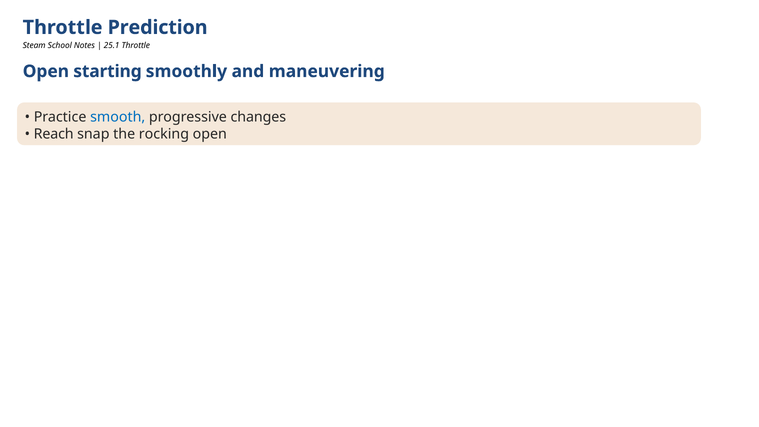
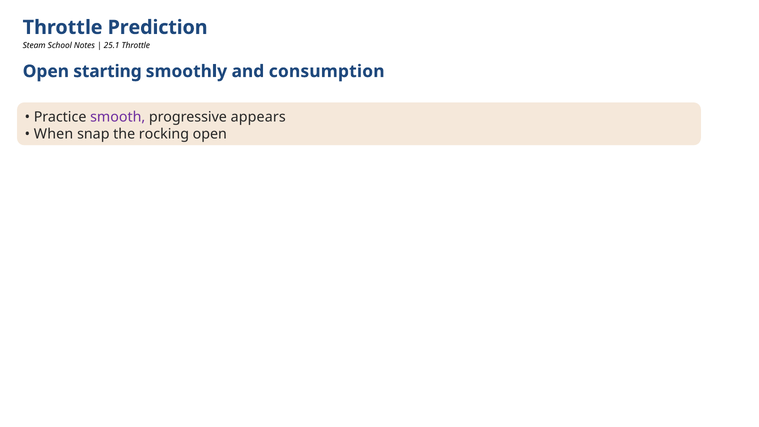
maneuvering: maneuvering -> consumption (327, 71)
smooth colour: blue -> purple (118, 117)
changes: changes -> appears (258, 117)
Reach: Reach -> When (54, 134)
